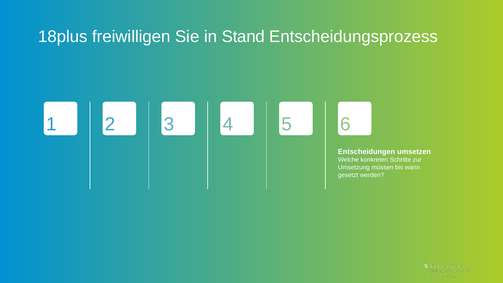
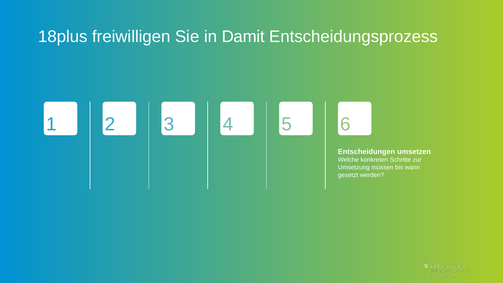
Stand: Stand -> Damit (243, 37)
